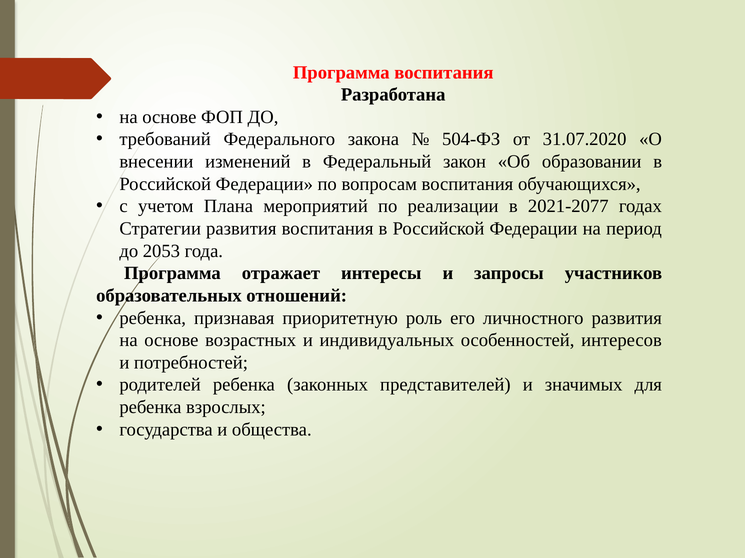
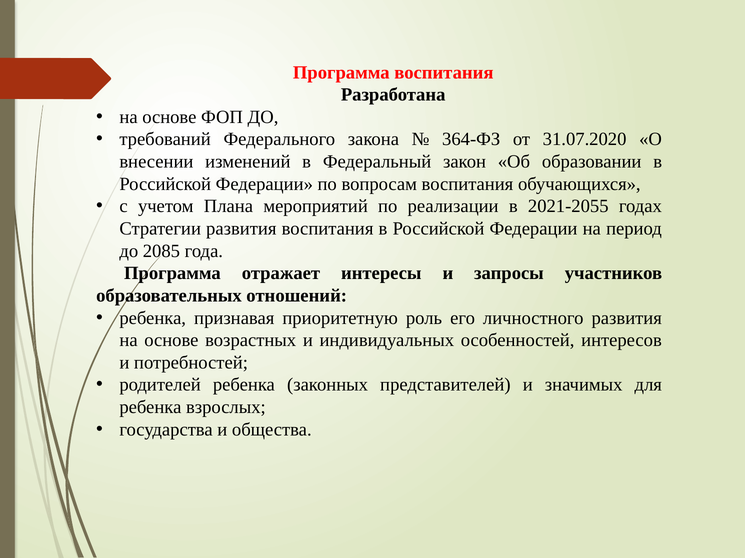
504-ФЗ: 504-ФЗ -> 364-ФЗ (471, 140)
2021-2077: 2021-2077 -> 2021-2055 (568, 207)
2053: 2053 -> 2085 (161, 251)
